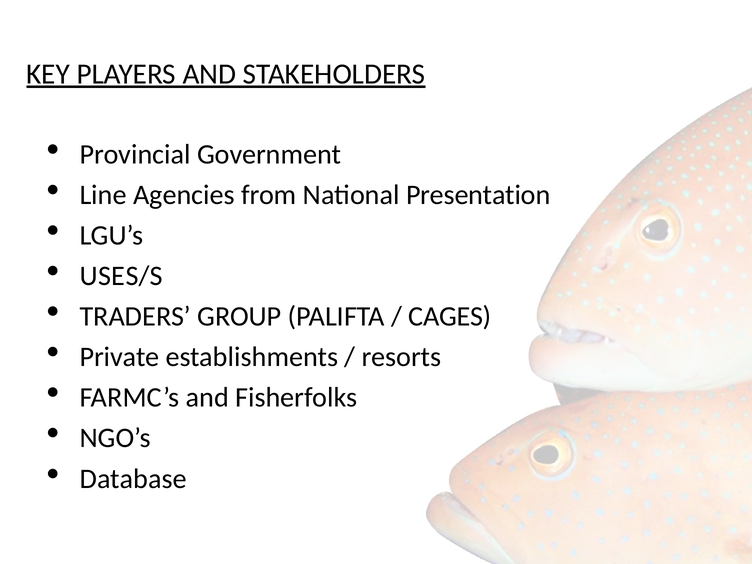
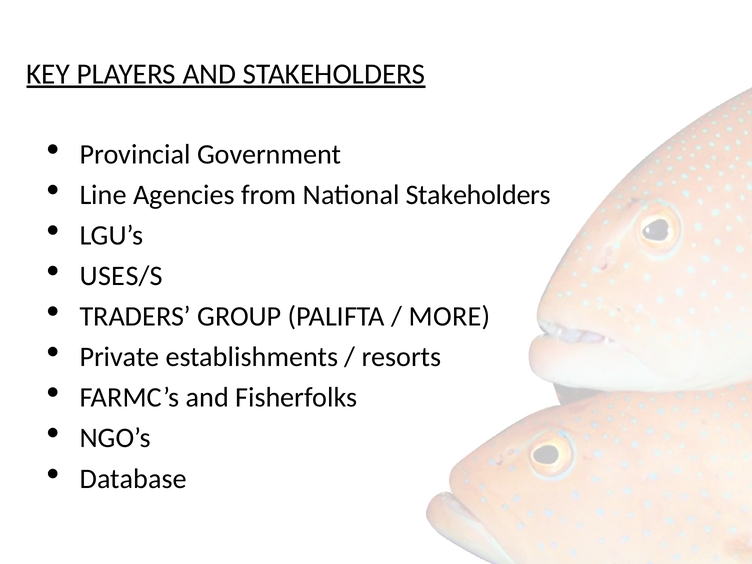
National Presentation: Presentation -> Stakeholders (478, 195)
CAGES: CAGES -> MORE (449, 317)
